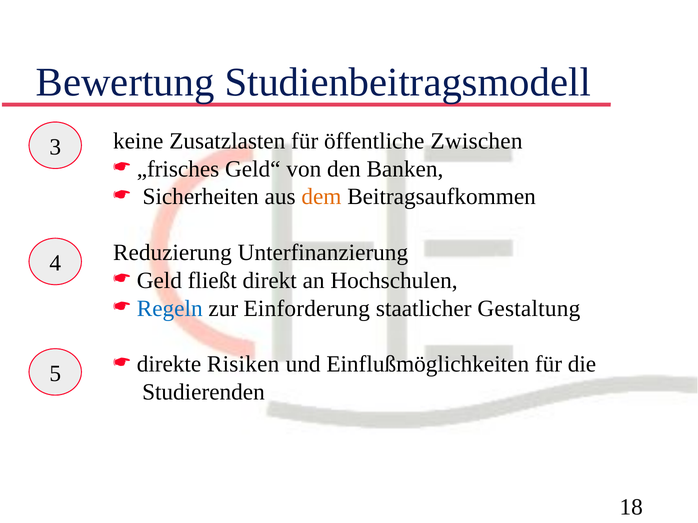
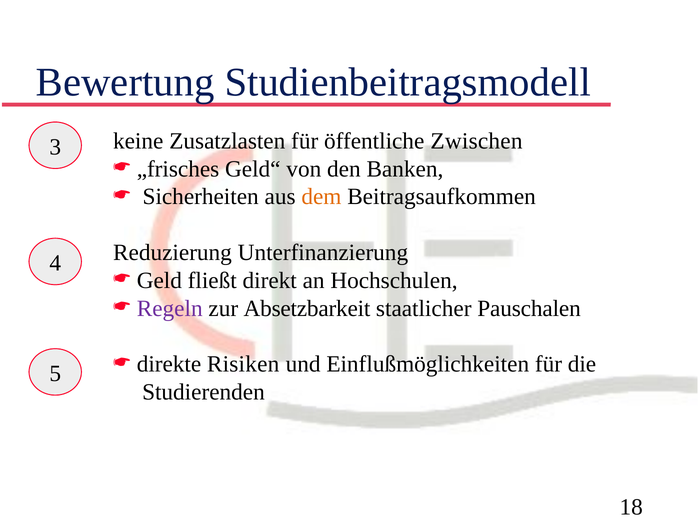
Regeln colour: blue -> purple (170, 309)
Einforderung: Einforderung -> Absetzbarkeit (307, 309)
Gestaltung: Gestaltung -> Pauschalen (529, 309)
